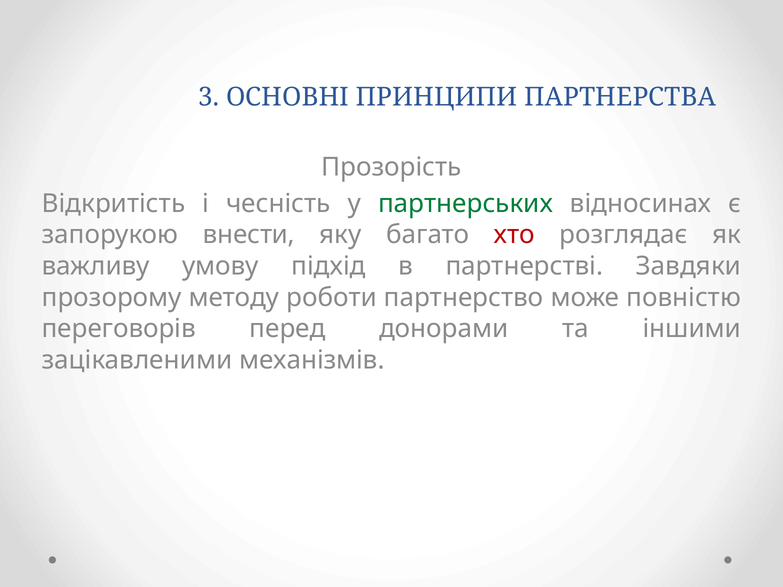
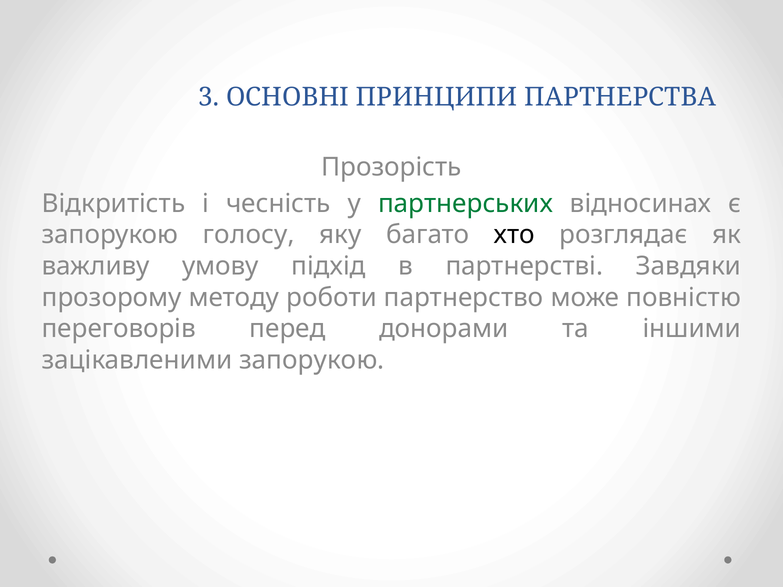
внести: внести -> голосу (249, 235)
хто colour: red -> black (514, 235)
зацікавленими механізмів: механізмів -> запорукою (312, 360)
